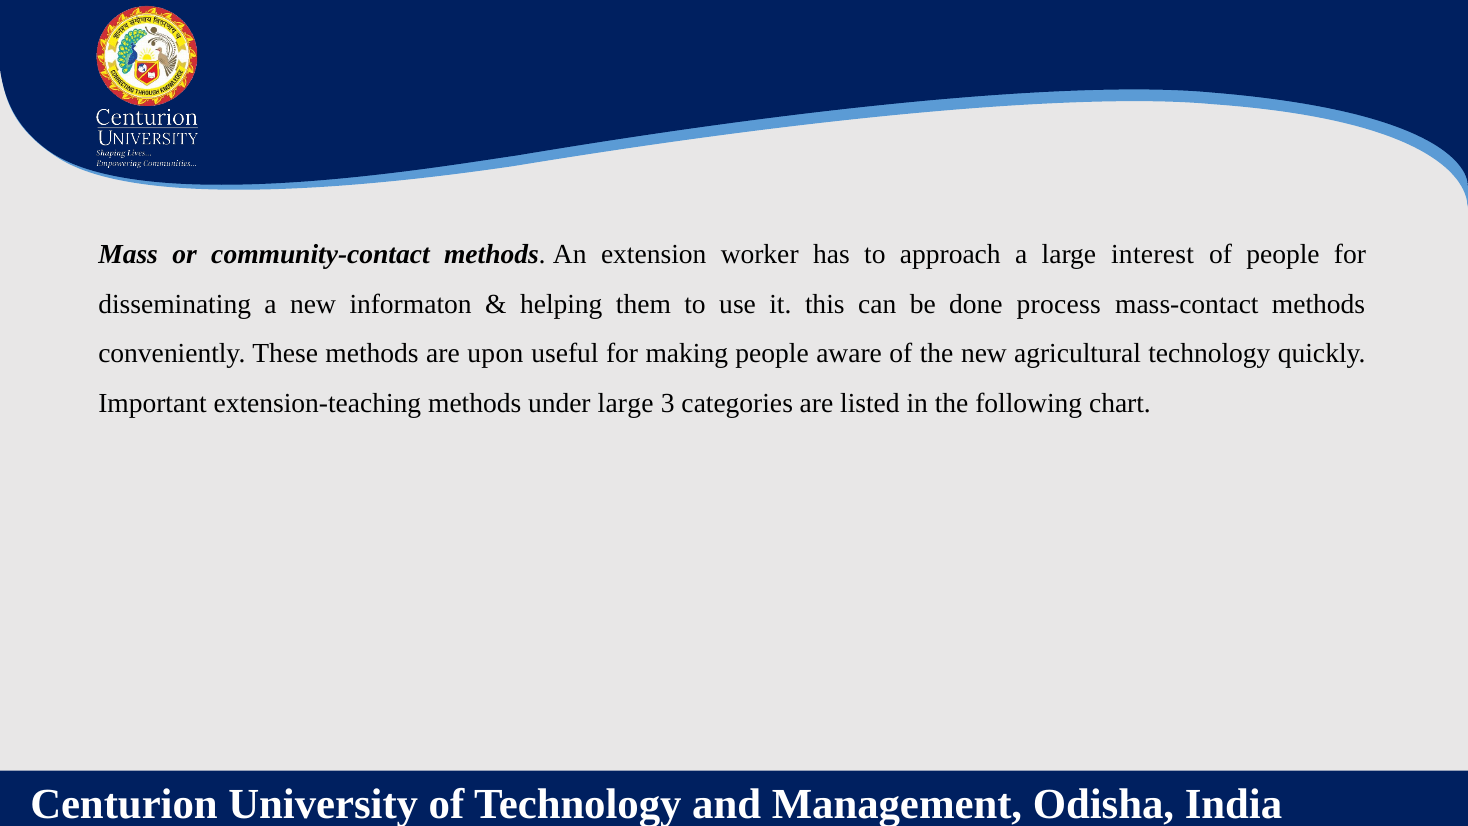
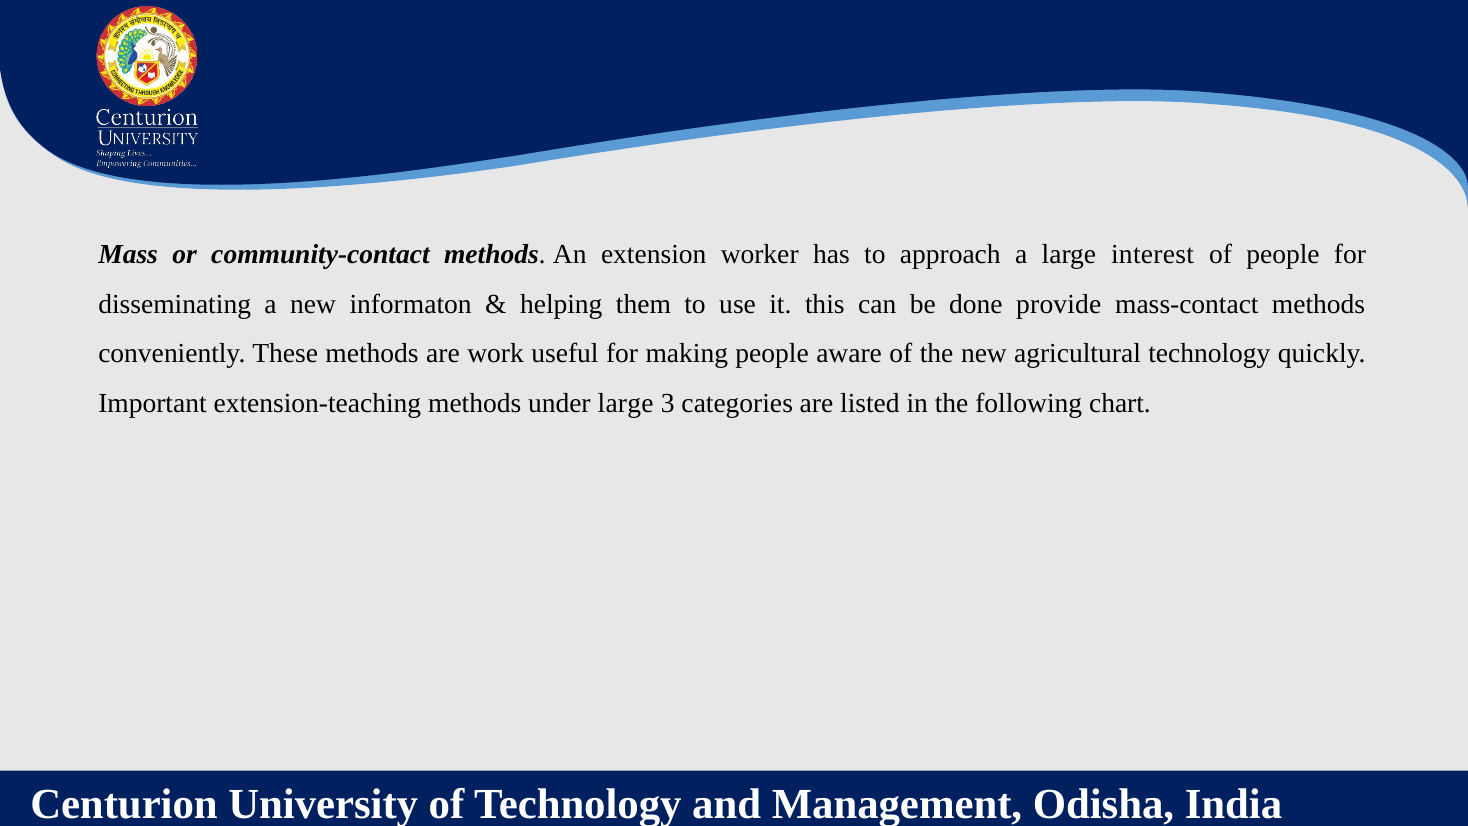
process: process -> provide (1059, 304)
upon: upon -> work (496, 354)
